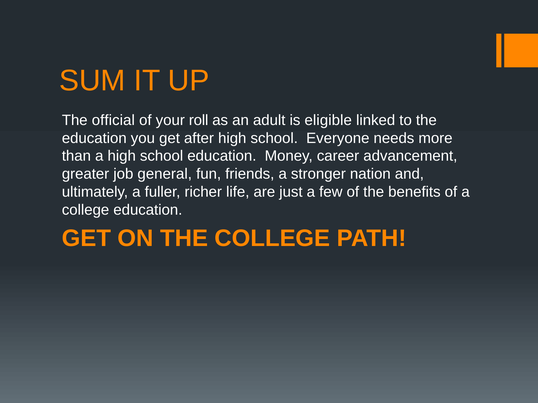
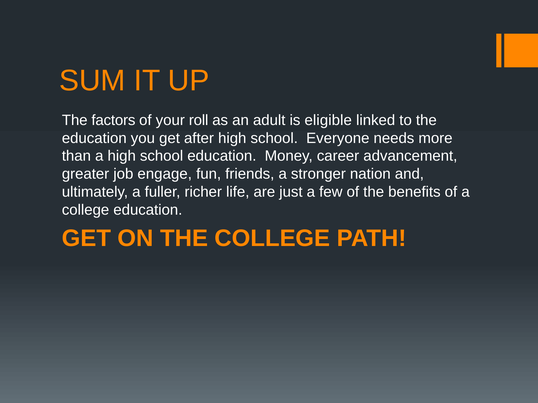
official: official -> factors (113, 120)
general: general -> engage (165, 174)
